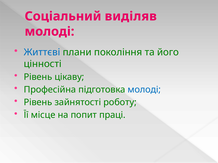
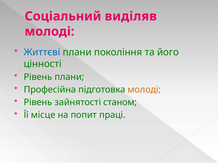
Рівень цікаву: цікаву -> плани (69, 77)
молоді colour: blue -> orange (144, 90)
роботу: роботу -> станом (120, 103)
